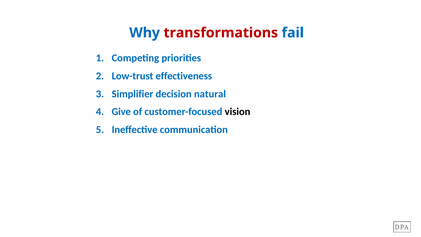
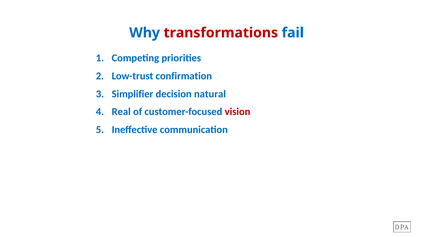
effectiveness: effectiveness -> confirmation (184, 76)
Give: Give -> Real (121, 112)
vision colour: black -> red (238, 112)
